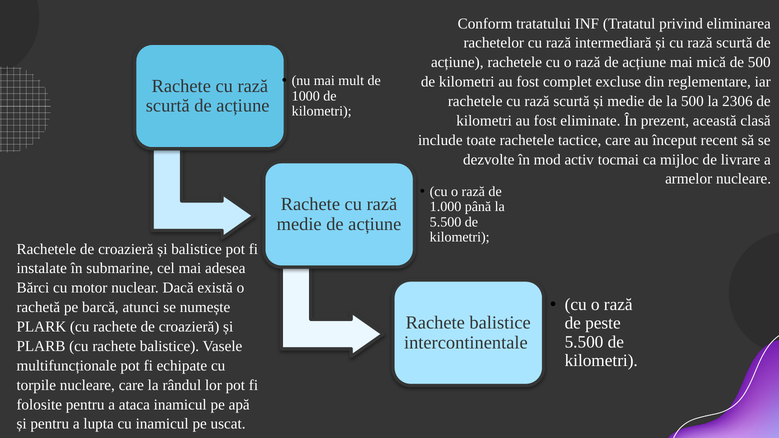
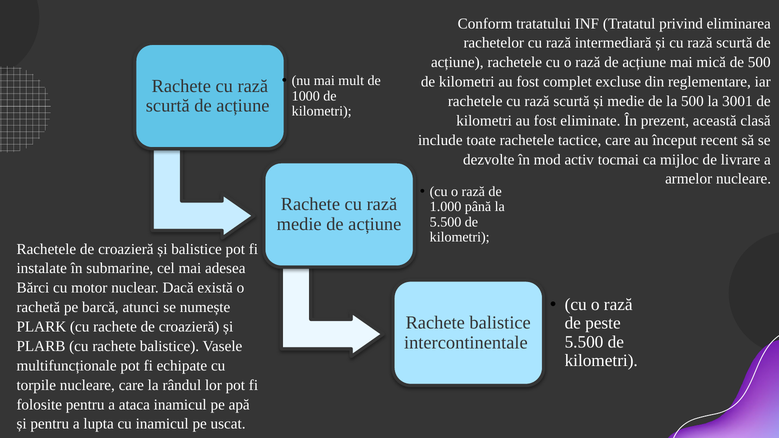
2306: 2306 -> 3001 (737, 101)
